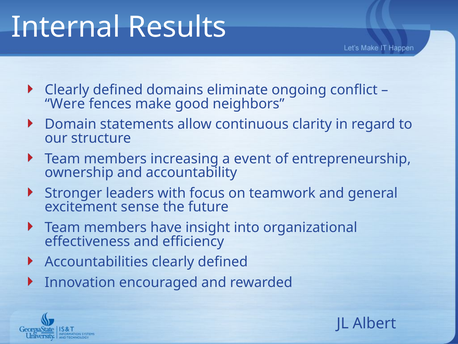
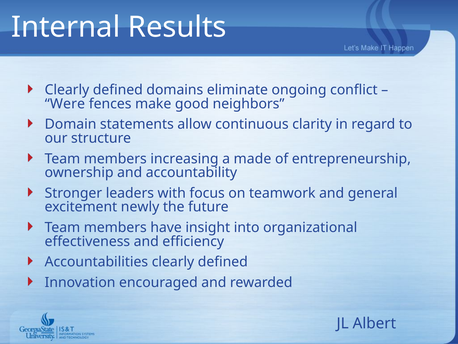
event: event -> made (252, 159)
sense: sense -> newly (140, 207)
